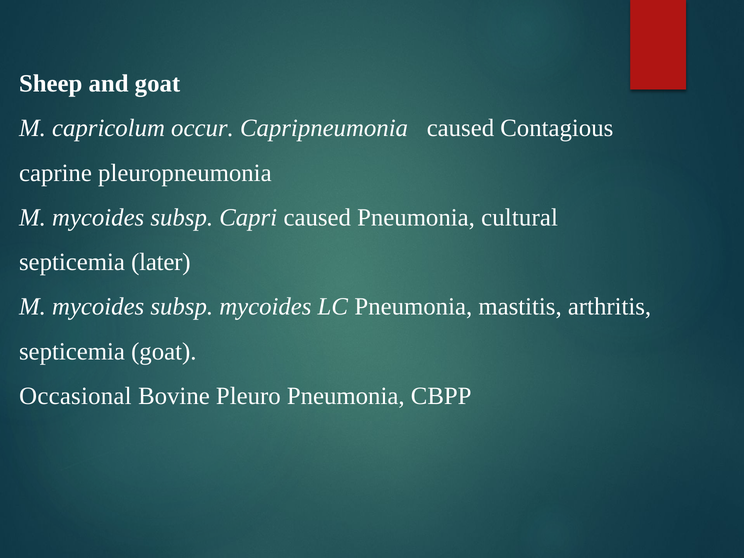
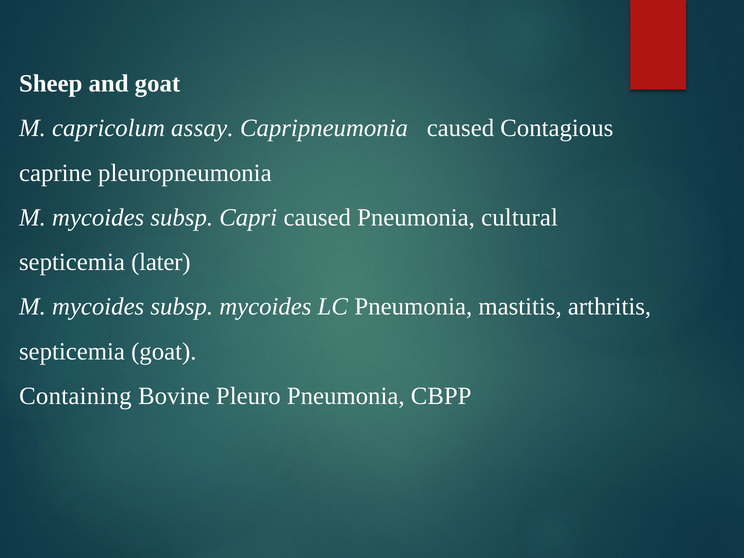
occur: occur -> assay (202, 128)
Occasional: Occasional -> Containing (75, 396)
